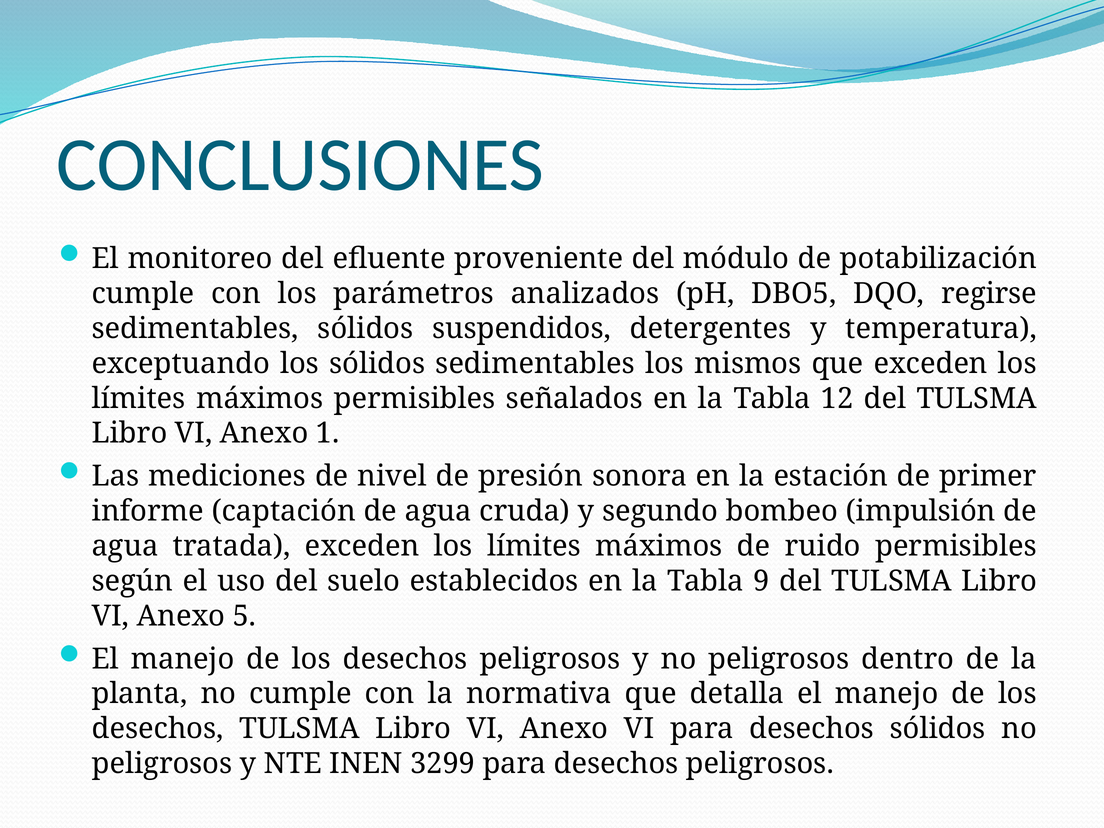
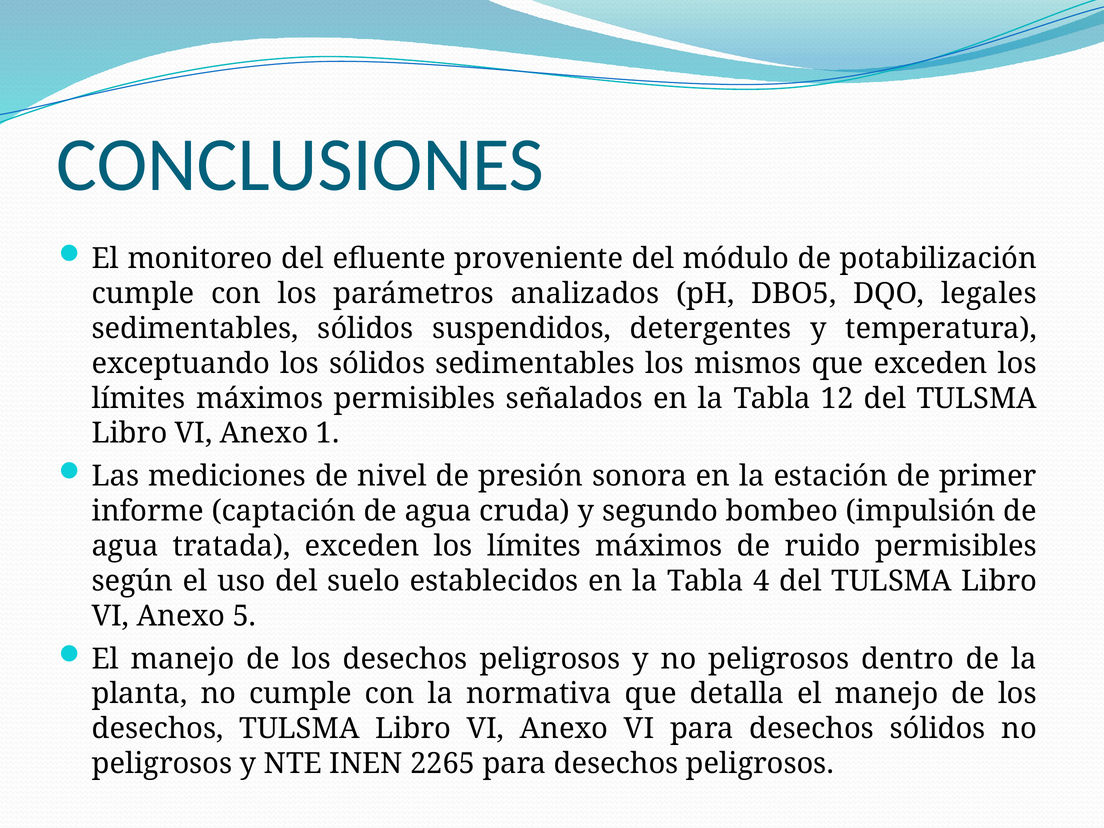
regirse: regirse -> legales (989, 294)
9: 9 -> 4 (761, 581)
3299: 3299 -> 2265 (443, 764)
